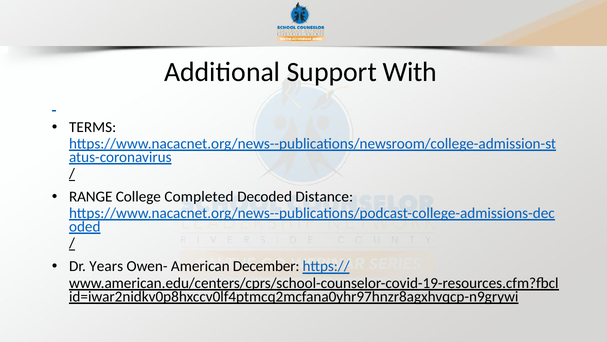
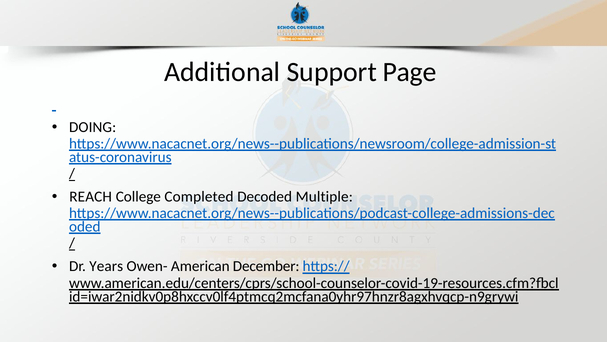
With: With -> Page (410, 72)
TERMS: TERMS -> DOING (93, 127)
RANGE: RANGE -> REACH (91, 196)
Distance: Distance -> Multiple (324, 196)
